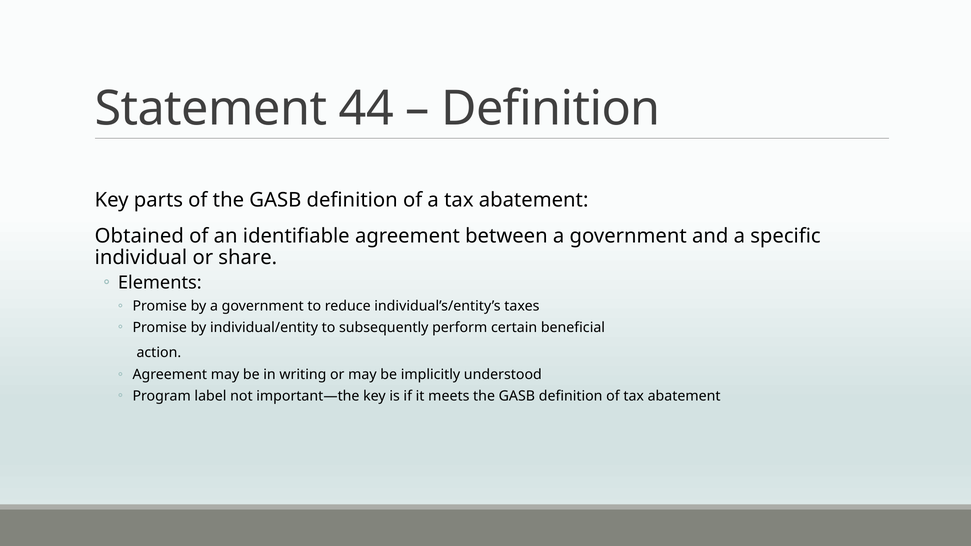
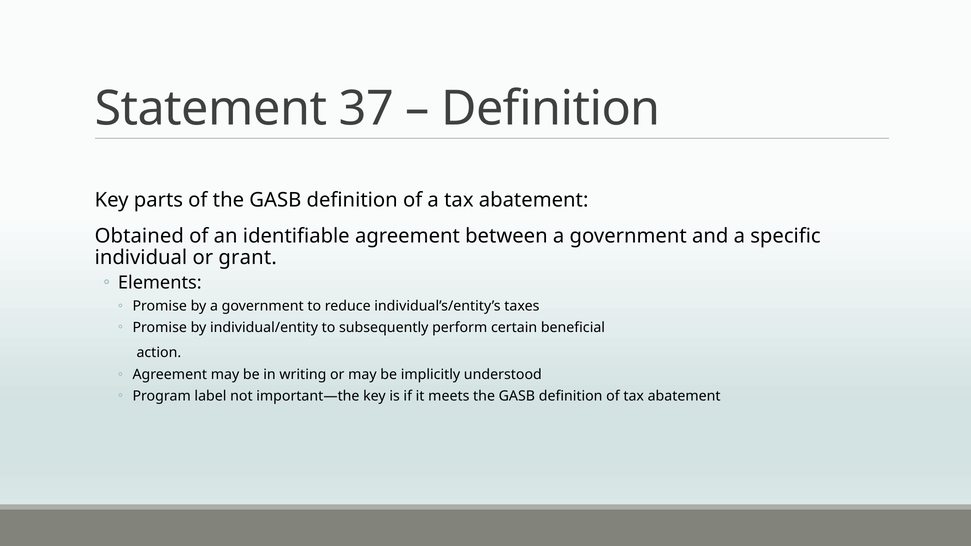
44: 44 -> 37 (366, 109)
share: share -> grant (248, 258)
